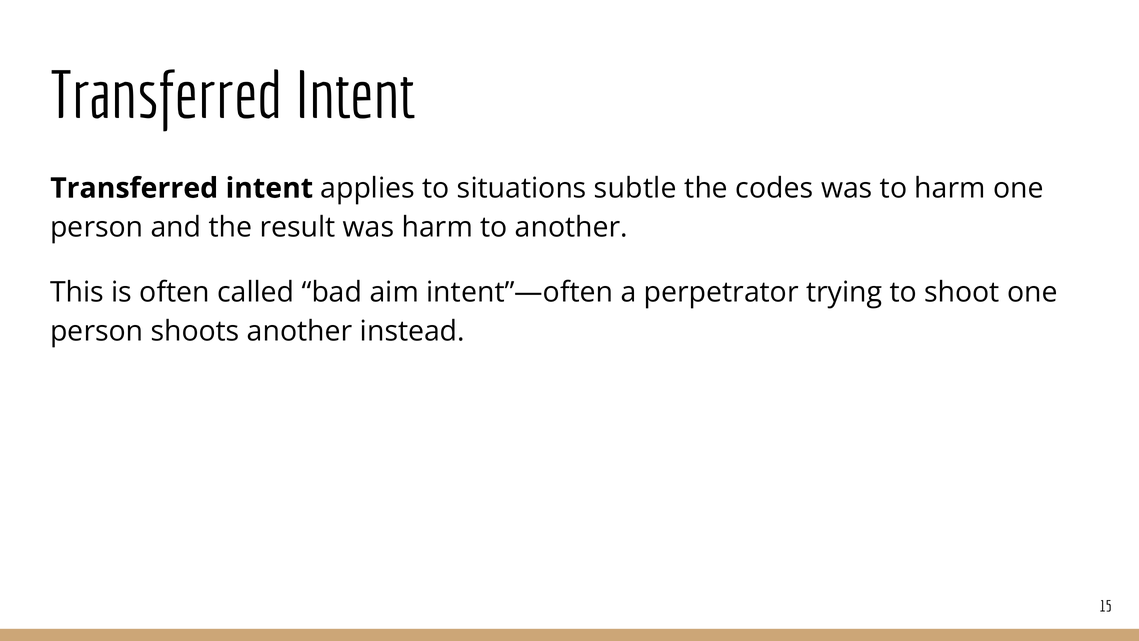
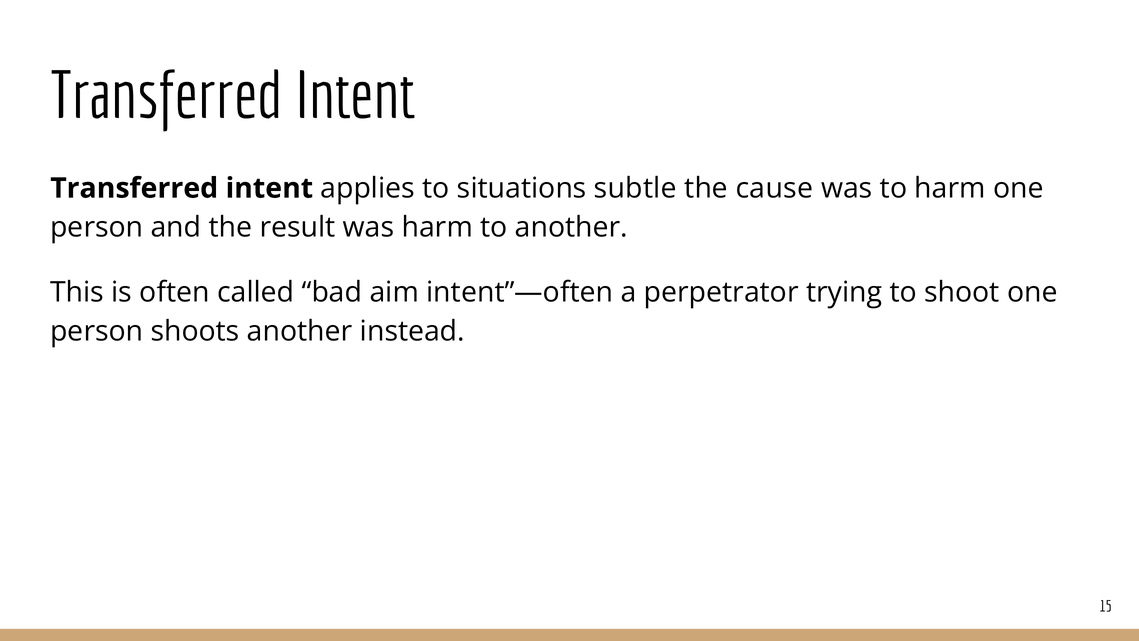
codes: codes -> cause (774, 188)
